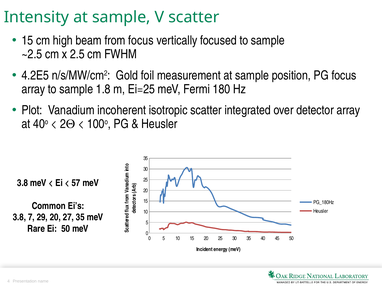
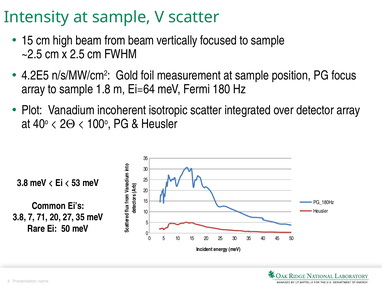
from focus: focus -> beam (141, 41)
Ei=25: Ei=25 -> Ei=64 (141, 89)
57: 57 -> 53 (76, 183)
29: 29 -> 71 (42, 218)
